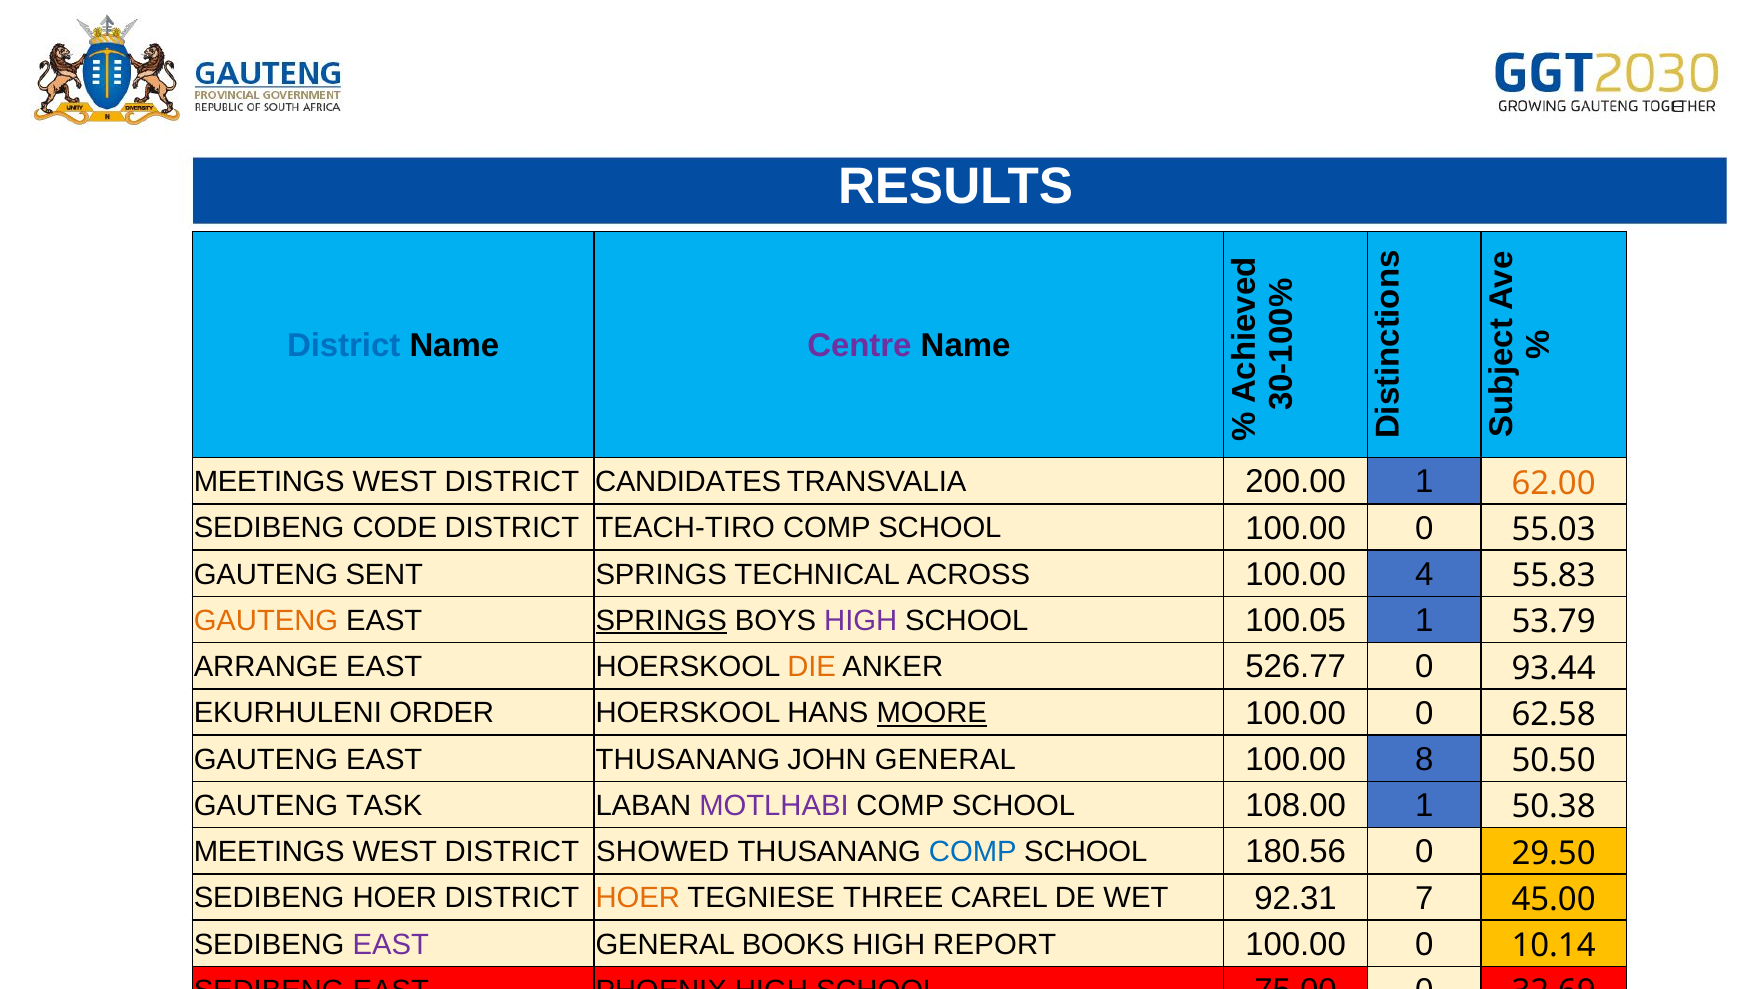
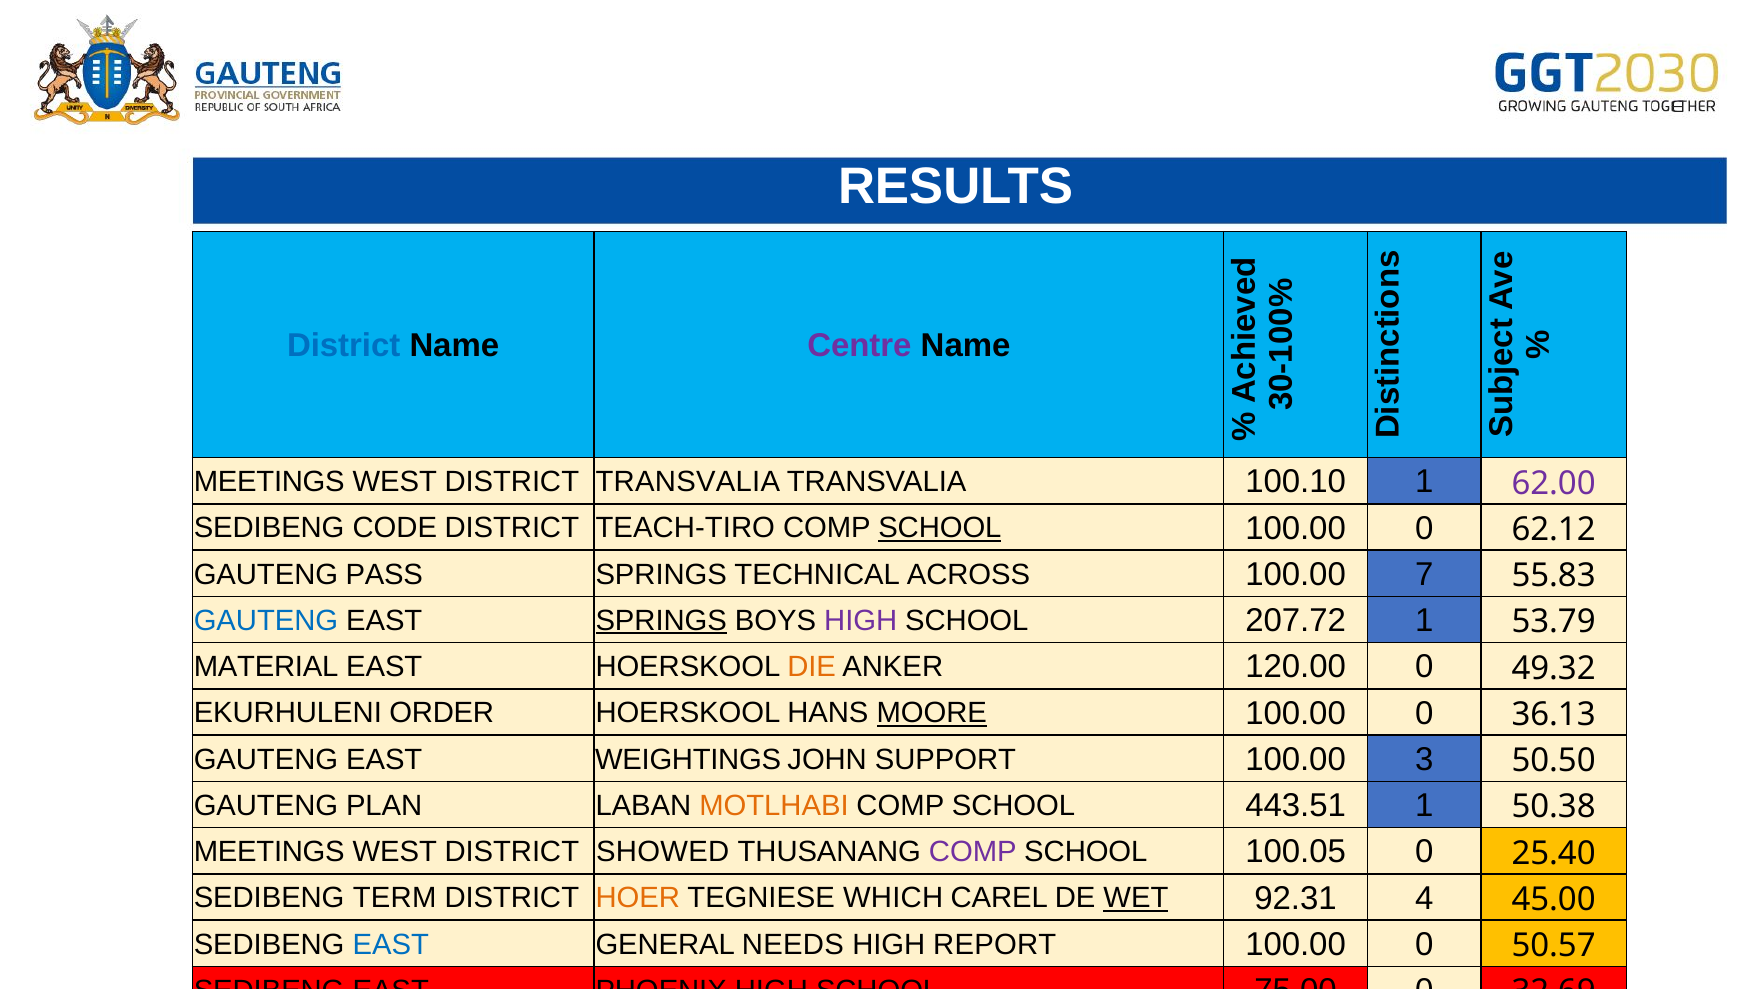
DISTRICT CANDIDATES: CANDIDATES -> TRANSVALIA (688, 482)
200.00: 200.00 -> 100.10 (1296, 482)
62.00 colour: orange -> purple (1554, 483)
SCHOOL underline: none -> present (940, 528)
55.03: 55.03 -> 62.12 (1554, 529)
SENT: SENT -> PASS (384, 574)
4: 4 -> 7 (1424, 574)
GAUTENG colour: orange -> blue (266, 621)
100.05: 100.05 -> 207.72 (1296, 621)
ARRANGE: ARRANGE -> MATERIAL (266, 667)
526.77: 526.77 -> 120.00 (1296, 667)
93.44: 93.44 -> 49.32 (1554, 668)
62.58: 62.58 -> 36.13 (1554, 714)
EAST THUSANANG: THUSANANG -> WEIGHTINGS (688, 759)
JOHN GENERAL: GENERAL -> SUPPORT (945, 759)
100.00 8: 8 -> 3 (1424, 759)
TASK: TASK -> PLAN (384, 806)
MOTLHABI colour: purple -> orange (774, 806)
108.00: 108.00 -> 443.51 (1296, 806)
COMP colour: blue -> purple (973, 852)
180.56: 180.56 -> 100.05 (1296, 852)
29.50: 29.50 -> 25.40 (1554, 853)
SEDIBENG HOER: HOER -> TERM (395, 898)
THREE: THREE -> WHICH (893, 898)
WET underline: none -> present (1136, 898)
7: 7 -> 4 (1424, 898)
EAST colour: purple -> blue (391, 944)
BOOKS: BOOKS -> NEEDS (793, 944)
10.14: 10.14 -> 50.57 (1554, 946)
